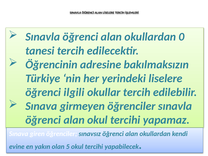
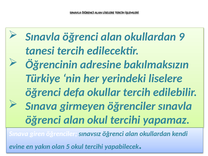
0: 0 -> 9 (182, 37)
ilgili: ilgili -> defa (74, 92)
